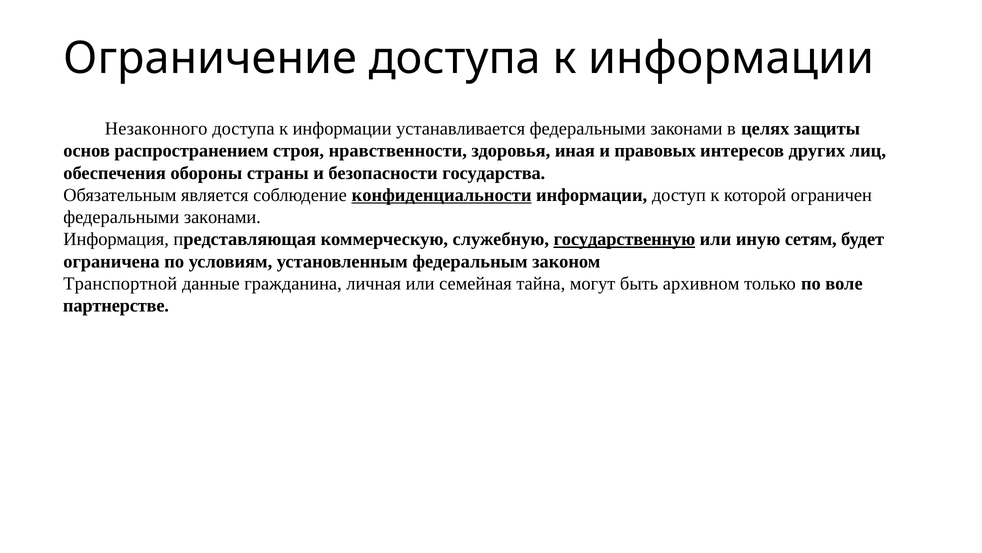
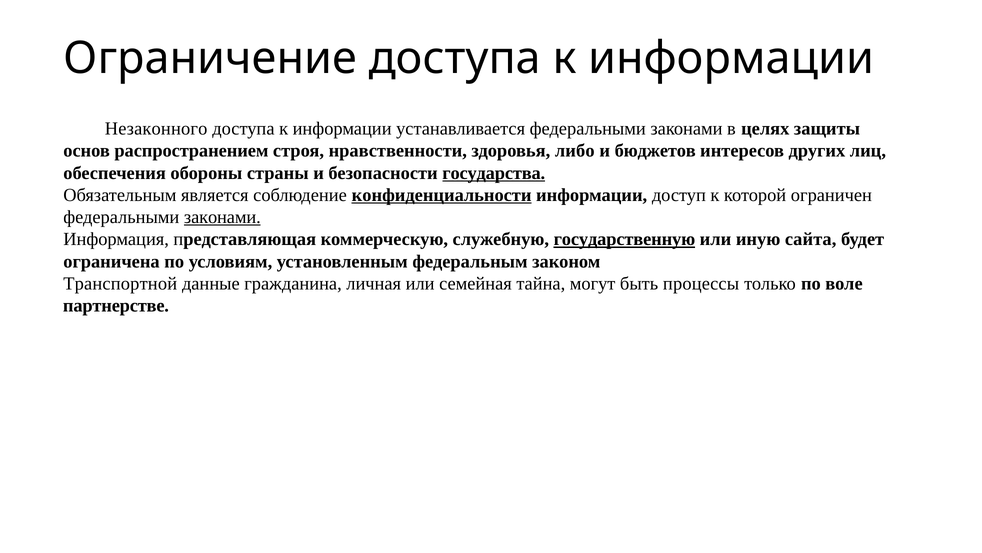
иная: иная -> либо (575, 151)
правовых: правовых -> бюджетов (655, 151)
государства underline: none -> present (494, 173)
законами underline: none -> present (222, 217)
сетям: сетям -> сайта (811, 239)
архивном: архивном -> процессы (701, 283)
